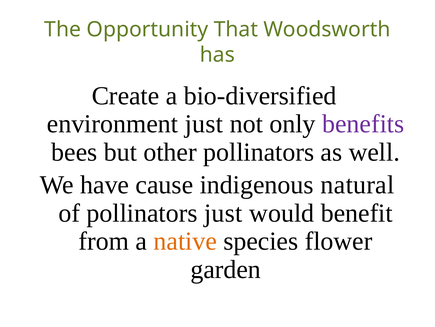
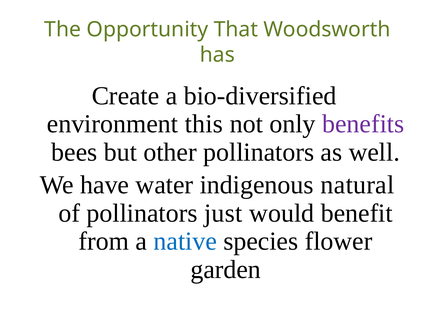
environment just: just -> this (204, 124)
cause: cause -> water (164, 185)
native colour: orange -> blue (185, 241)
